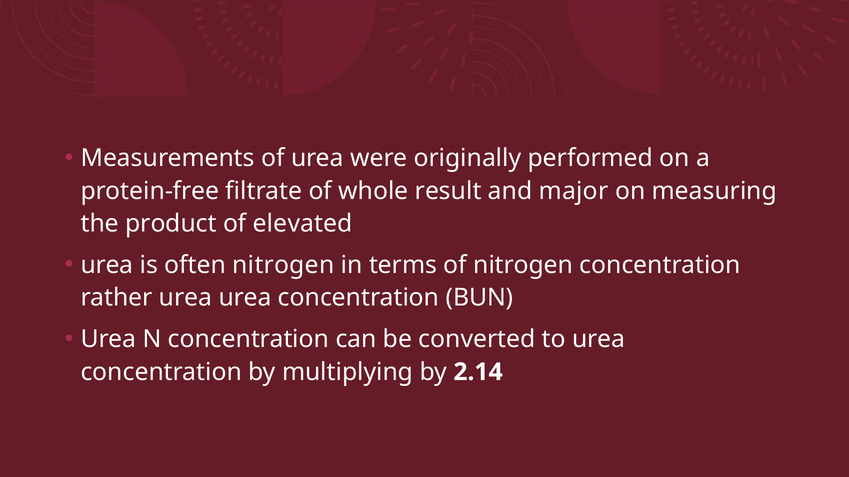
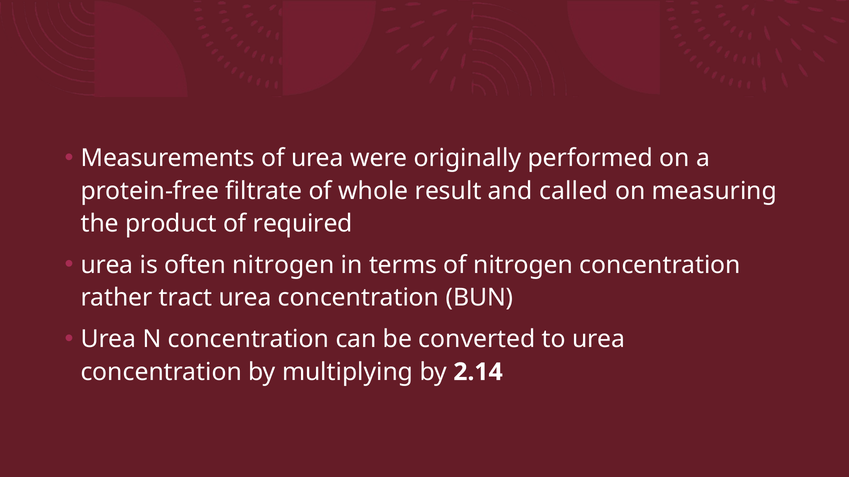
major: major -> called (574, 191)
elevated: elevated -> required (303, 224)
rather urea: urea -> tract (186, 298)
